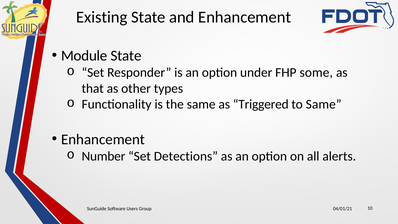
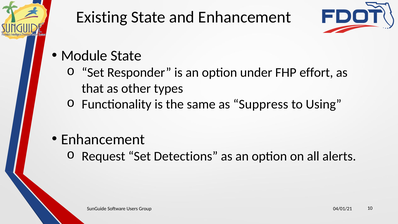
some: some -> effort (316, 72)
Triggered: Triggered -> Suppress (261, 104)
to Same: Same -> Using (324, 104)
Number: Number -> Request (103, 156)
